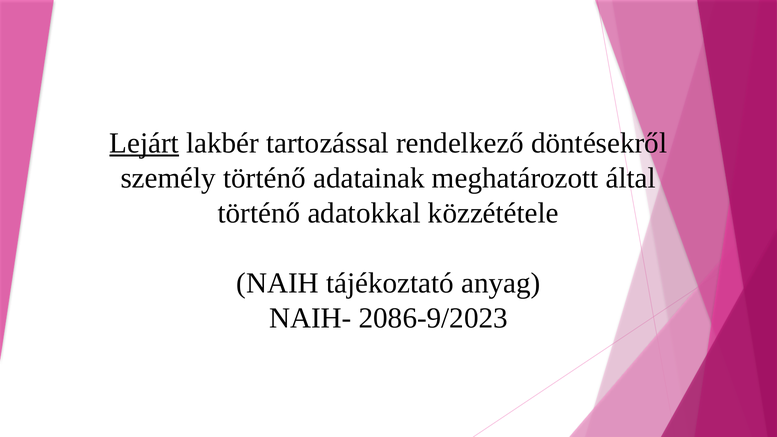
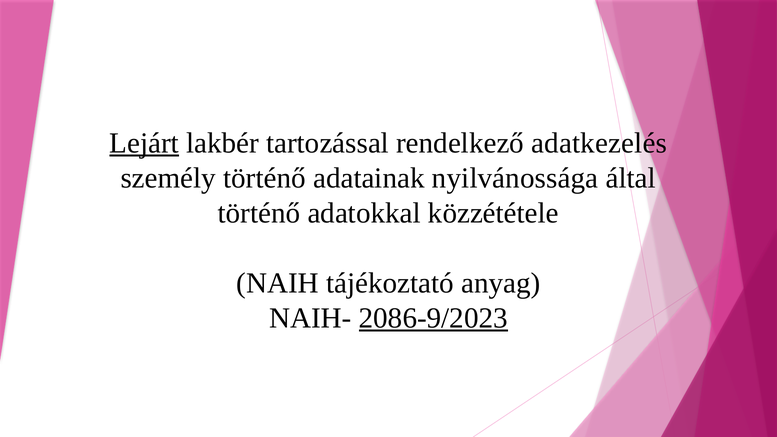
döntésekről: döntésekről -> adatkezelés (599, 143)
meghatározott: meghatározott -> nyilvánossága (515, 178)
2086-9/2023 underline: none -> present (433, 318)
